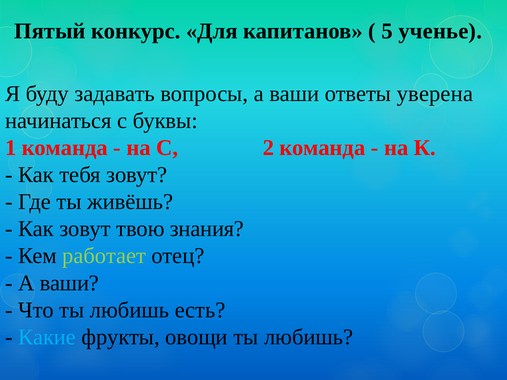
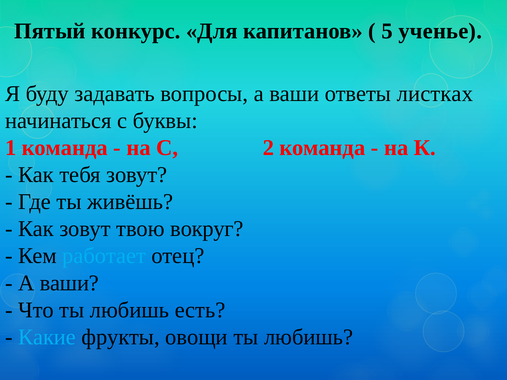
уверена: уверена -> листках (435, 94)
знания: знания -> вокруг (207, 229)
работает colour: light green -> light blue (104, 256)
